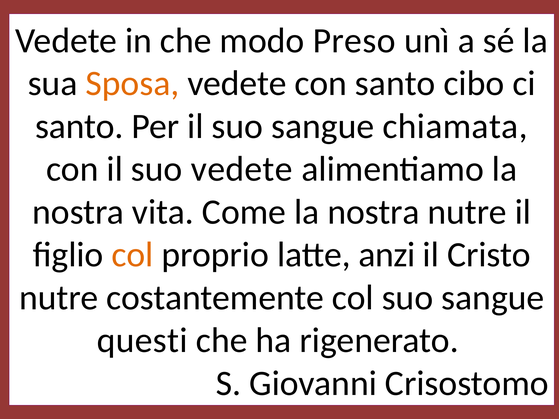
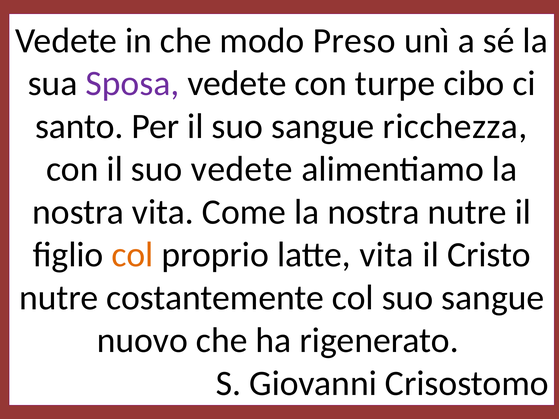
Sposa colour: orange -> purple (132, 84)
con santo: santo -> turpe (395, 84)
chiamata: chiamata -> ricchezza (455, 126)
latte anzi: anzi -> vita (387, 255)
questi: questi -> nuovo (142, 341)
